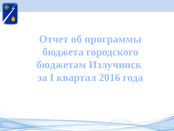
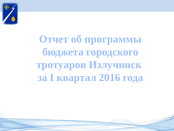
бюджетам: бюджетам -> тротуаров (61, 64)
